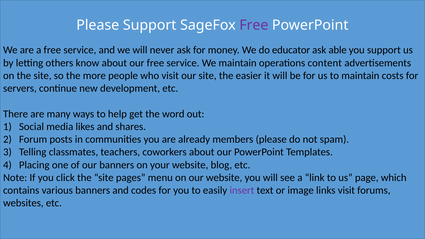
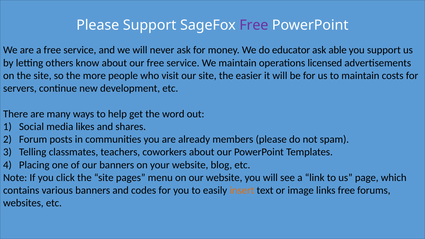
content: content -> licensed (325, 63)
insert colour: purple -> orange (242, 190)
links visit: visit -> free (346, 190)
